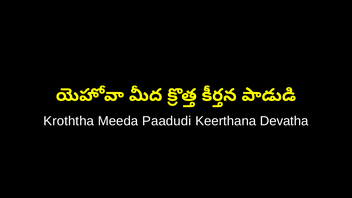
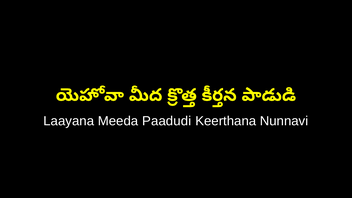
Kroththa: Kroththa -> Laayana (69, 121)
Devatha: Devatha -> Nunnavi (284, 121)
